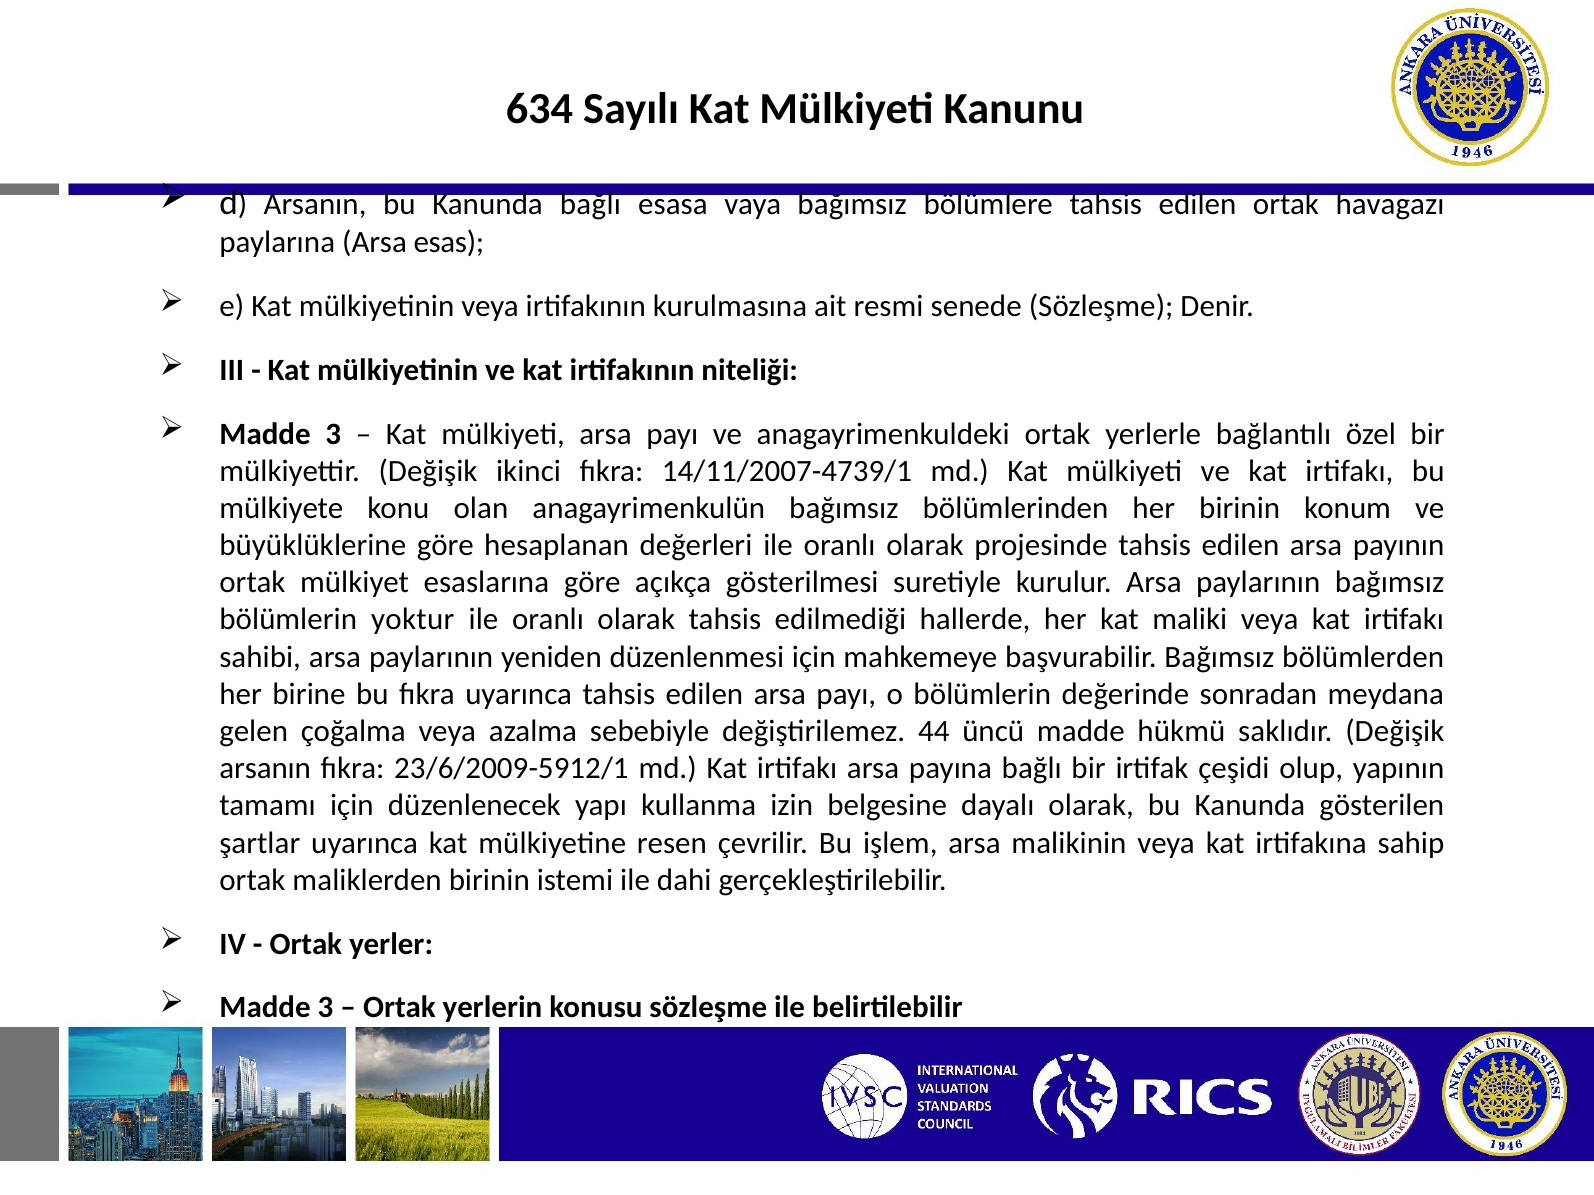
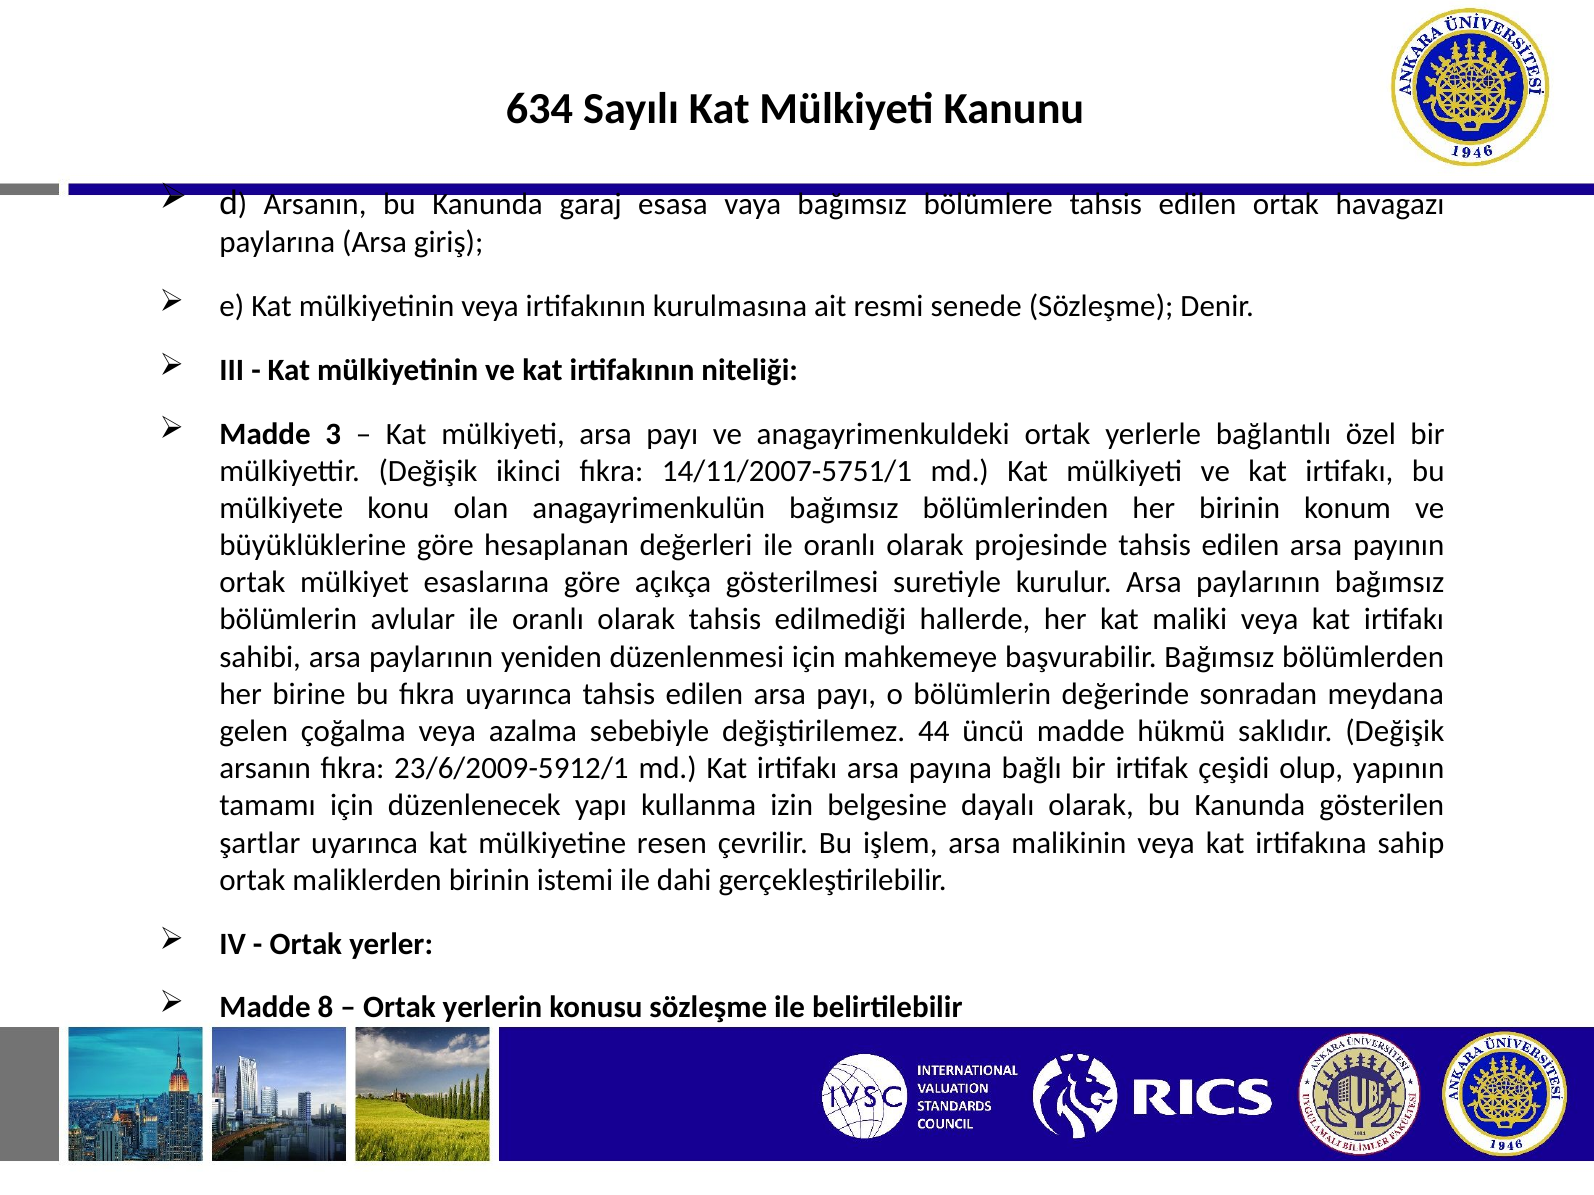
Kanunda bağlı: bağlı -> garaj (591, 204)
esas: esas -> giriş (449, 242)
14/11/2007-4739/1: 14/11/2007-4739/1 -> 14/11/2007-5751/1 (787, 471)
yoktur: yoktur -> avlular (413, 620)
3: 3 -> 8 (326, 1008)
